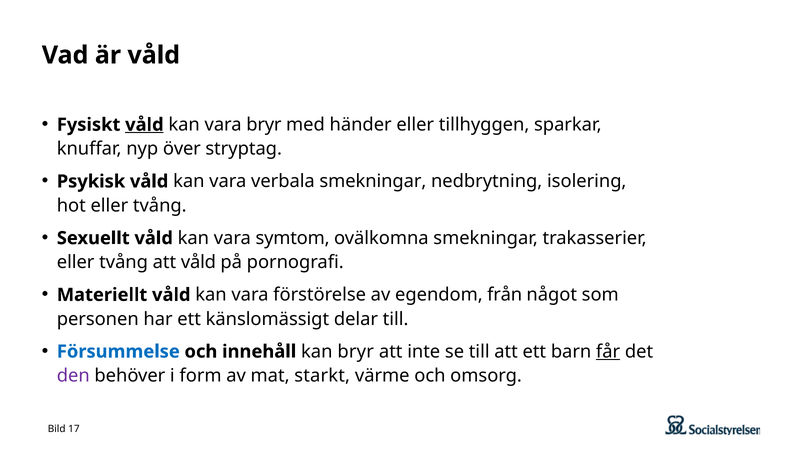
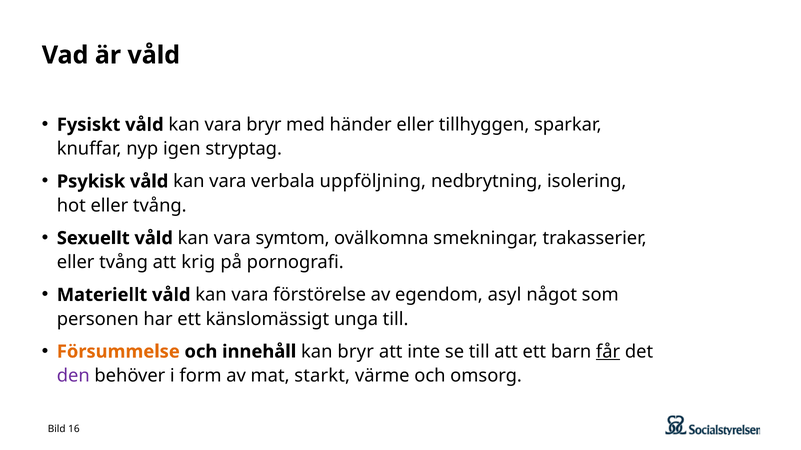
våld underline: present -> none (144, 125)
över: över -> igen (182, 149)
verbala smekningar: smekningar -> uppföljning (373, 182)
att våld: våld -> krig (198, 263)
från: från -> asyl (505, 295)
delar: delar -> unga (356, 319)
Försummelse colour: blue -> orange (118, 352)
17: 17 -> 16 (74, 429)
